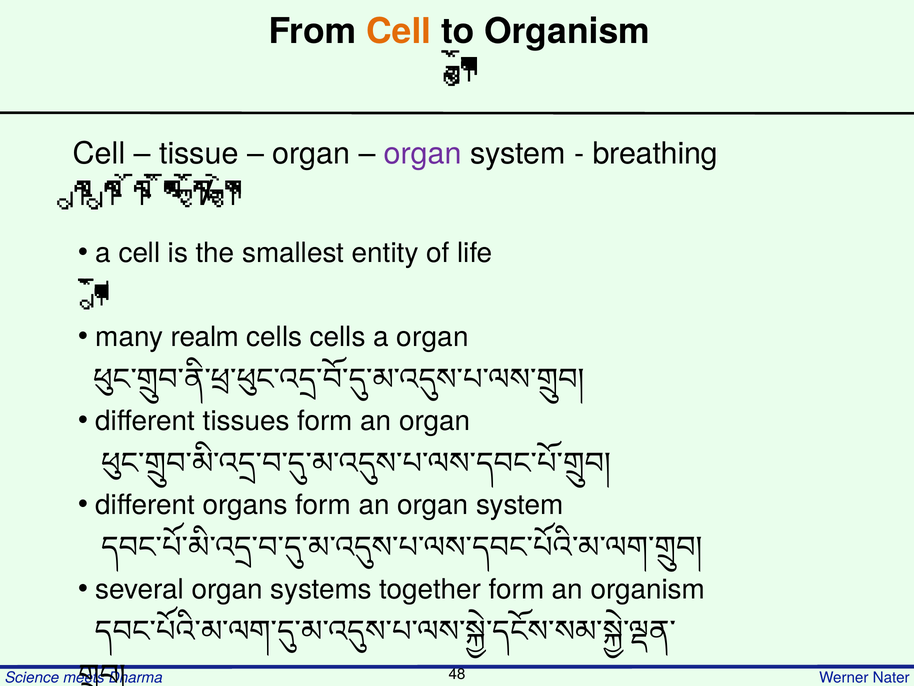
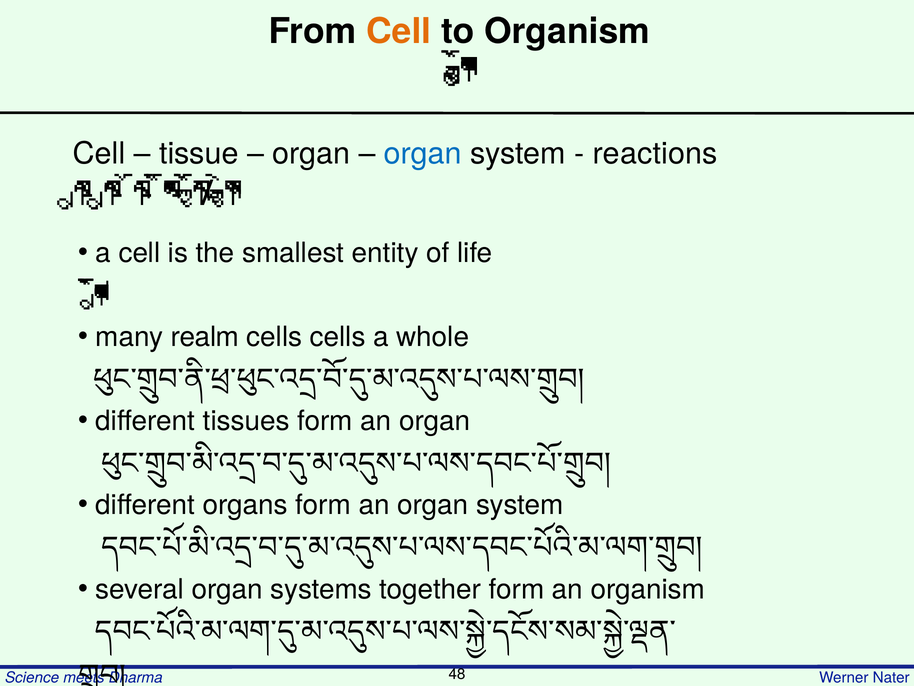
organ colour: purple -> blue (423, 153)
breathing: breathing -> reactions (655, 153)
a organ: organ -> whole (433, 337)
